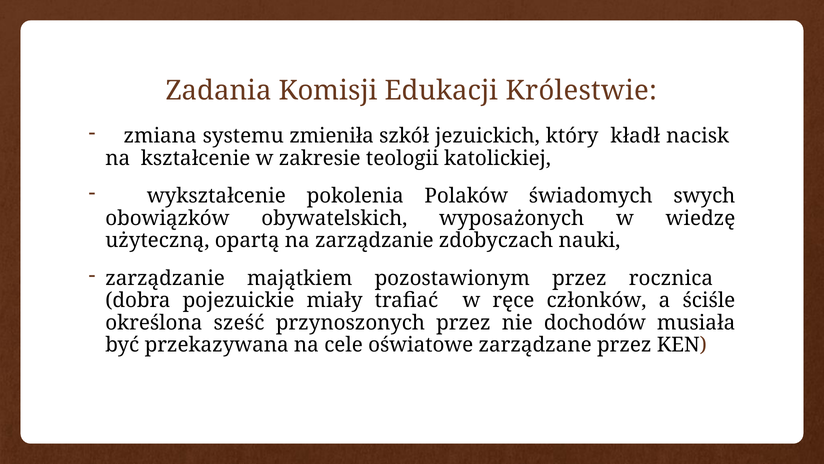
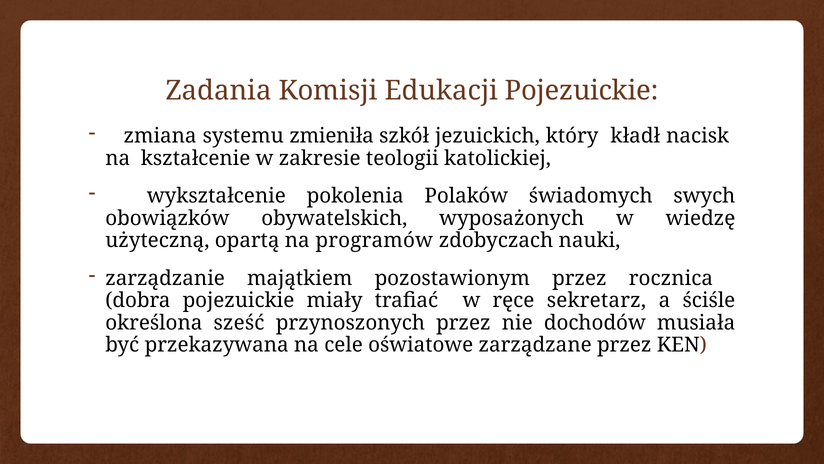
Edukacji Królestwie: Królestwie -> Pojezuickie (582, 90)
na zarządzanie: zarządzanie -> programów (374, 240)
członków: członków -> sekretarz (596, 300)
